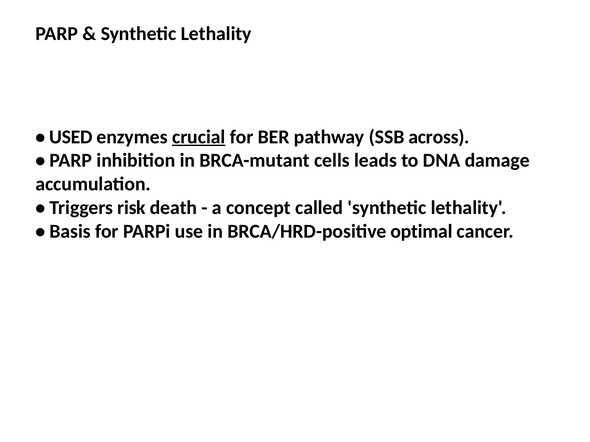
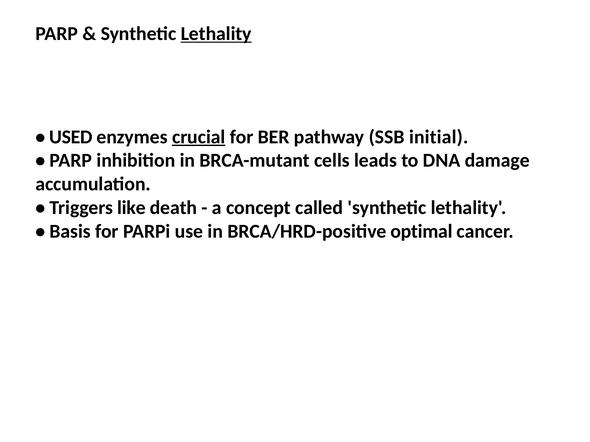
Lethality underline: none -> present (216, 34)
across: across -> initial (439, 137)
risk: risk -> like (131, 208)
